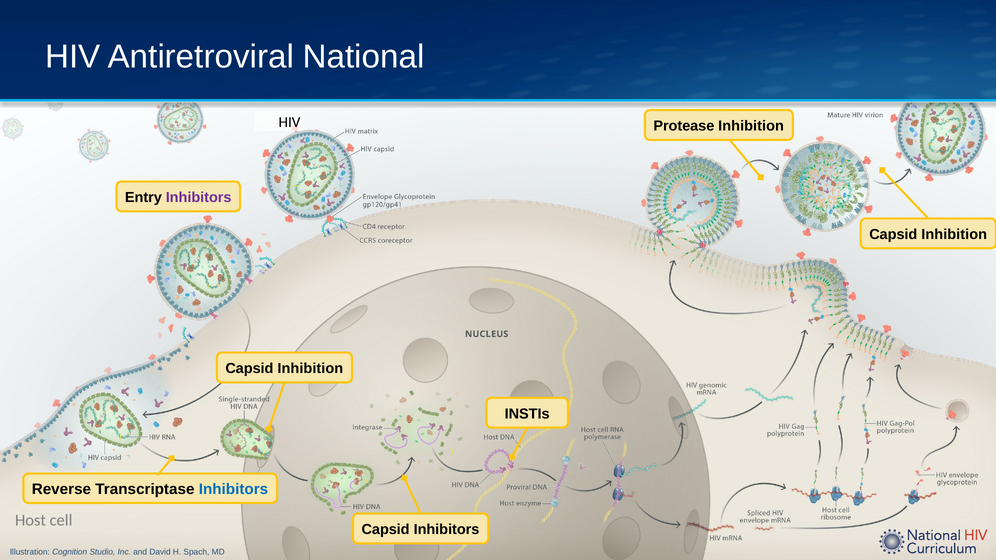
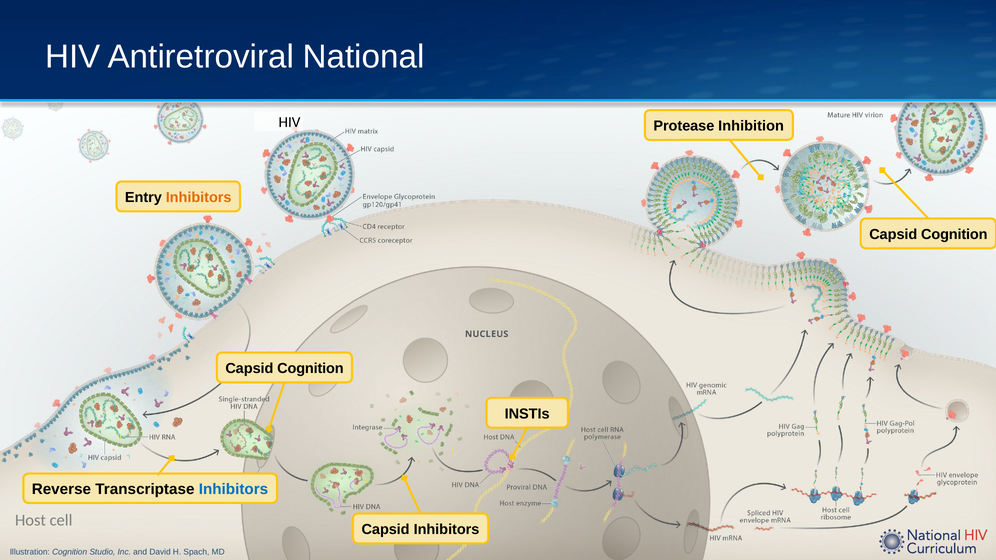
Inhibitors colour: purple -> orange (199, 197)
Inhibition: Inhibition -> Cognition (954, 234)
Inhibition: Inhibition -> Cognition (310, 369)
